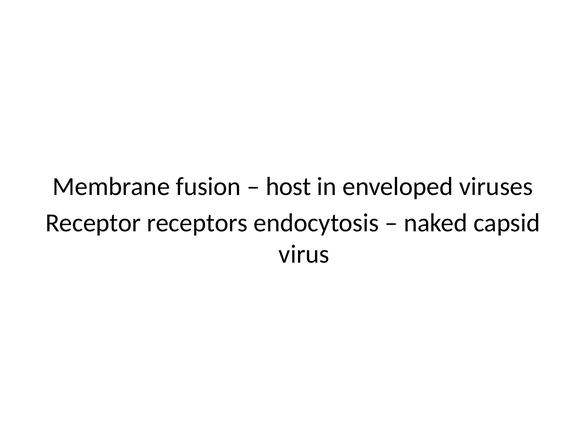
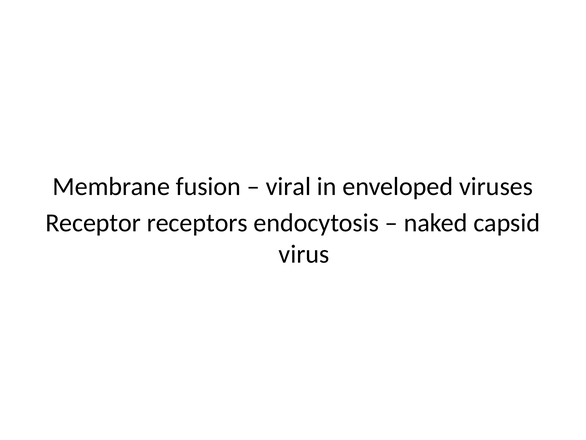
host: host -> viral (288, 186)
